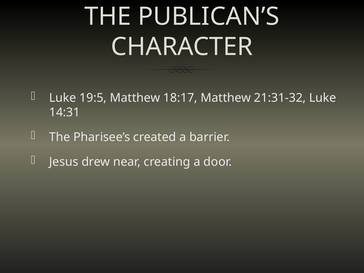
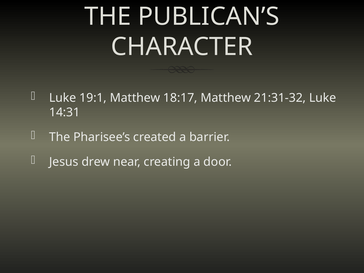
19:5: 19:5 -> 19:1 (93, 98)
